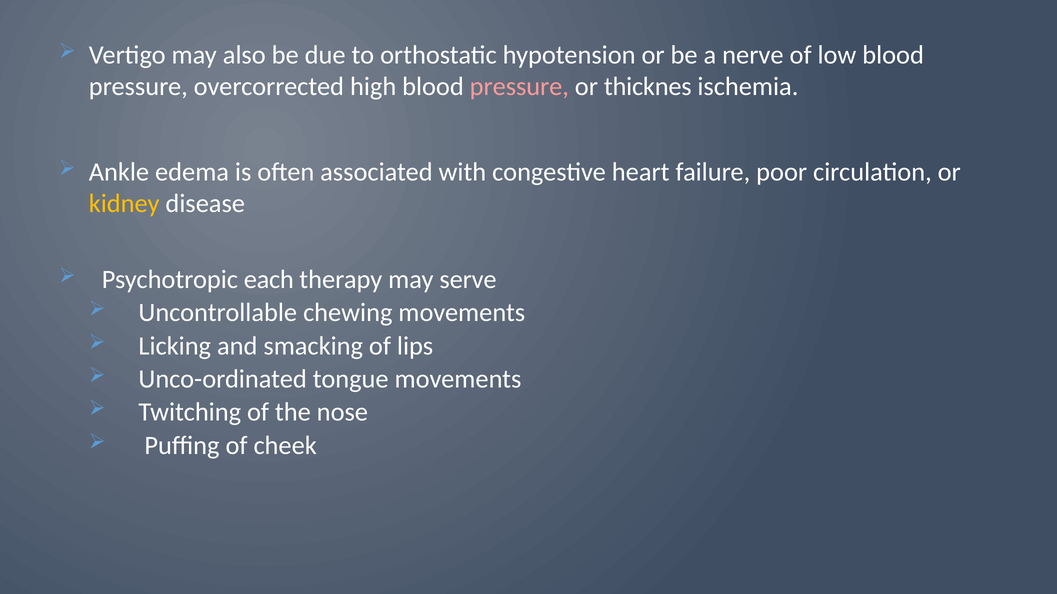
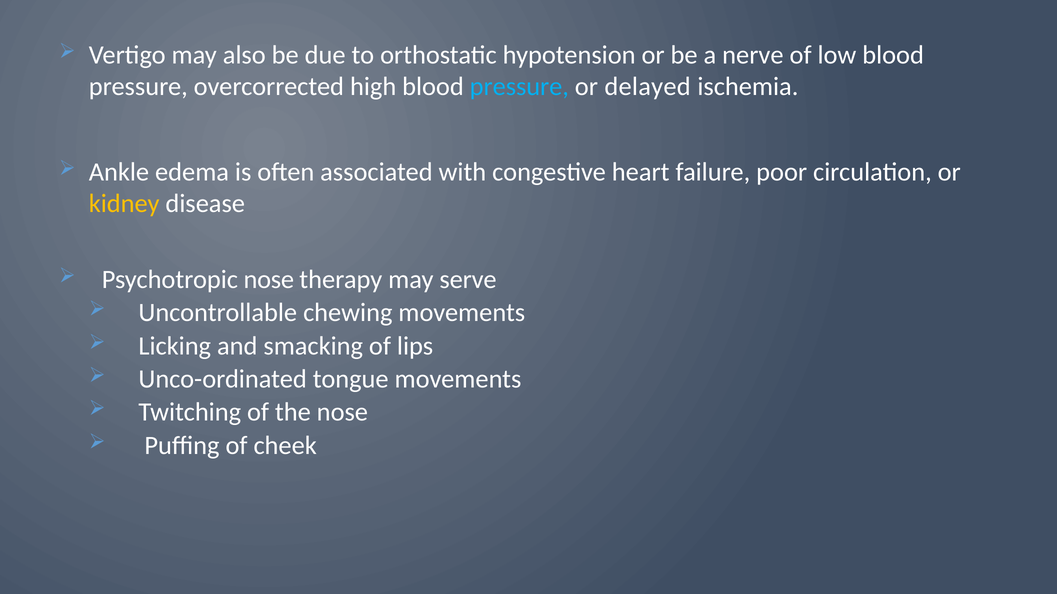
pressure colour: pink -> light blue (519, 87)
thicknes: thicknes -> delayed (648, 87)
Psychotropic each: each -> nose (269, 280)
